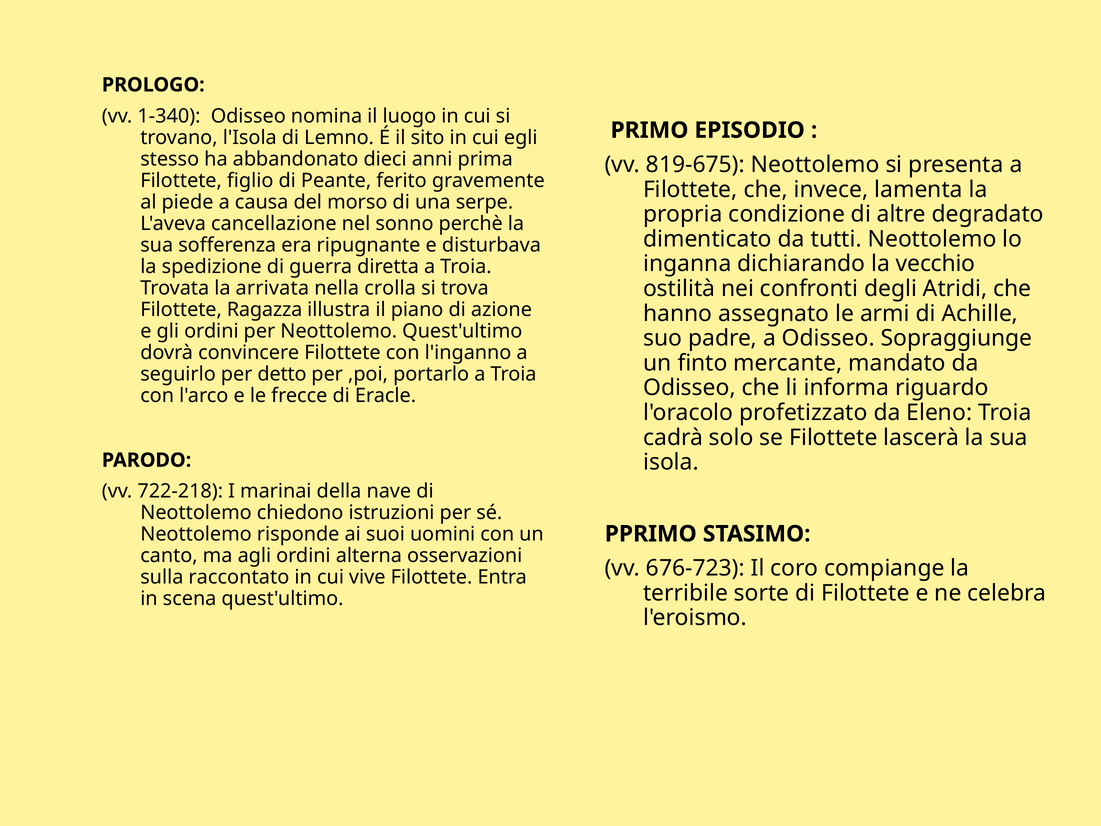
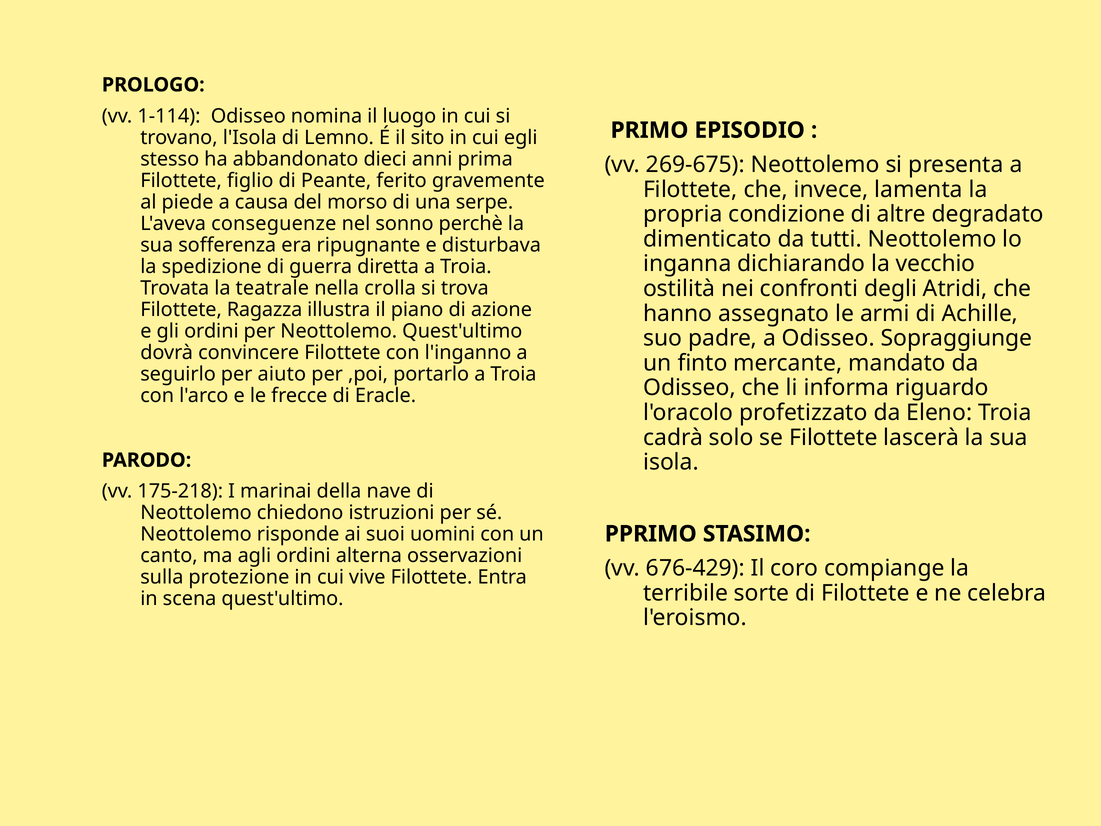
1-340: 1-340 -> 1-114 (169, 116)
819-675: 819-675 -> 269-675 (695, 165)
cancellazione: cancellazione -> conseguenze (274, 223)
arrivata: arrivata -> teatrale (272, 288)
detto: detto -> aiuto (282, 374)
722-218: 722-218 -> 175-218 (180, 491)
676-723: 676-723 -> 676-429 (695, 568)
raccontato: raccontato -> protezione (239, 577)
